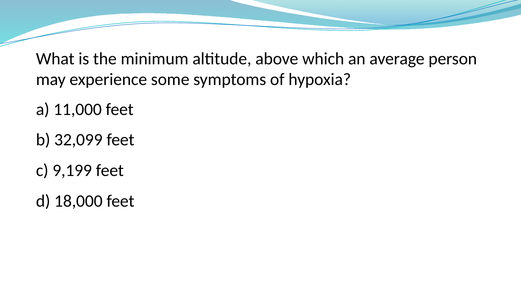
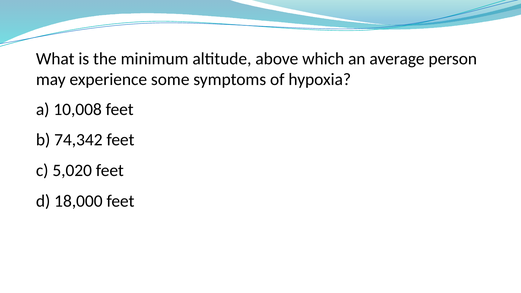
11,000: 11,000 -> 10,008 (78, 109)
32,099: 32,099 -> 74,342 (78, 140)
9,199: 9,199 -> 5,020 (72, 171)
